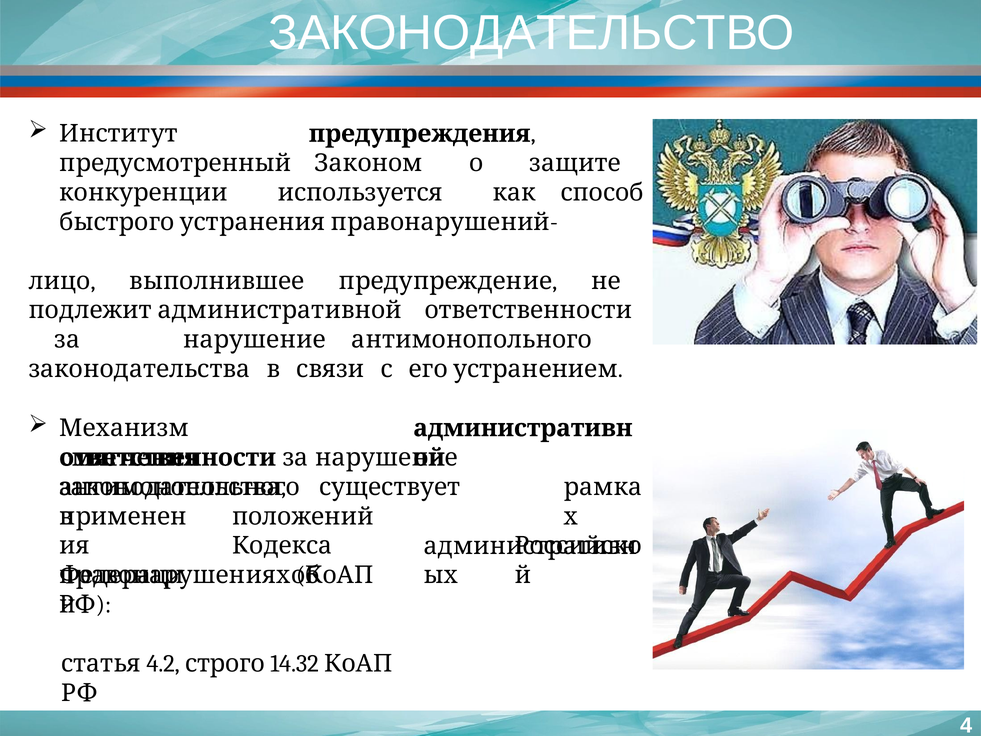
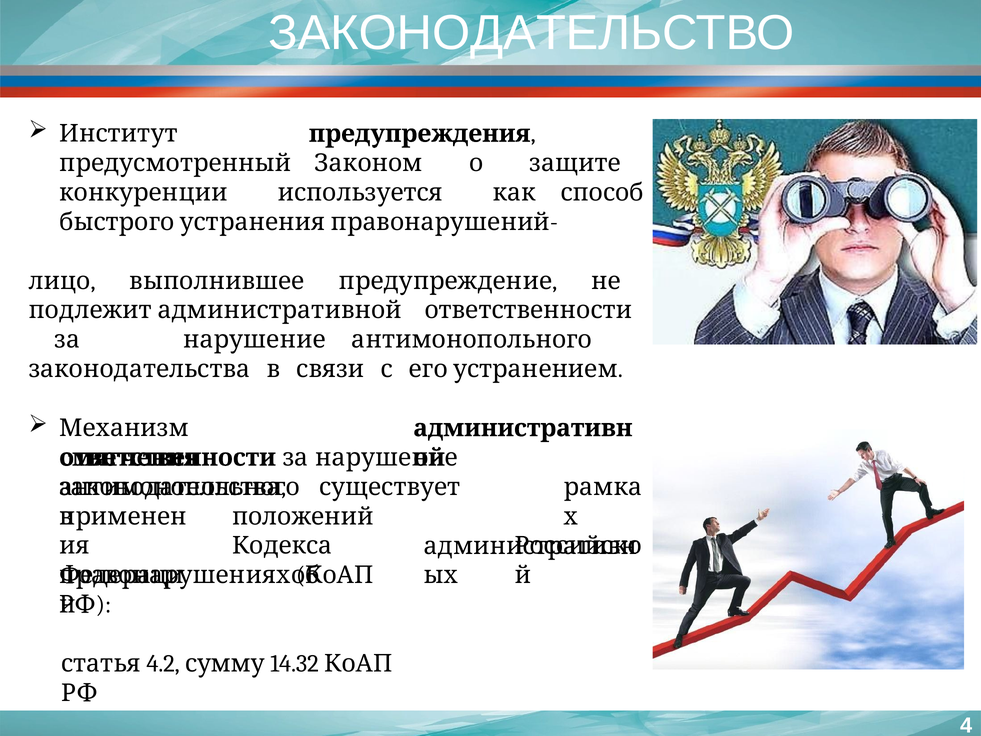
строго: строго -> сумму (225, 663)
